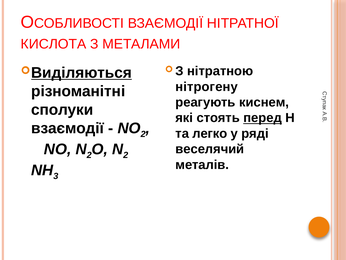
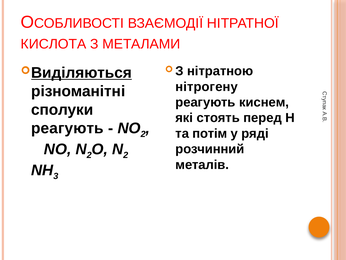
перед underline: present -> none (263, 118)
взаємодії: взаємодії -> реагують (67, 128)
легко: легко -> потім (210, 133)
веселячий: веселячий -> розчинний (210, 149)
